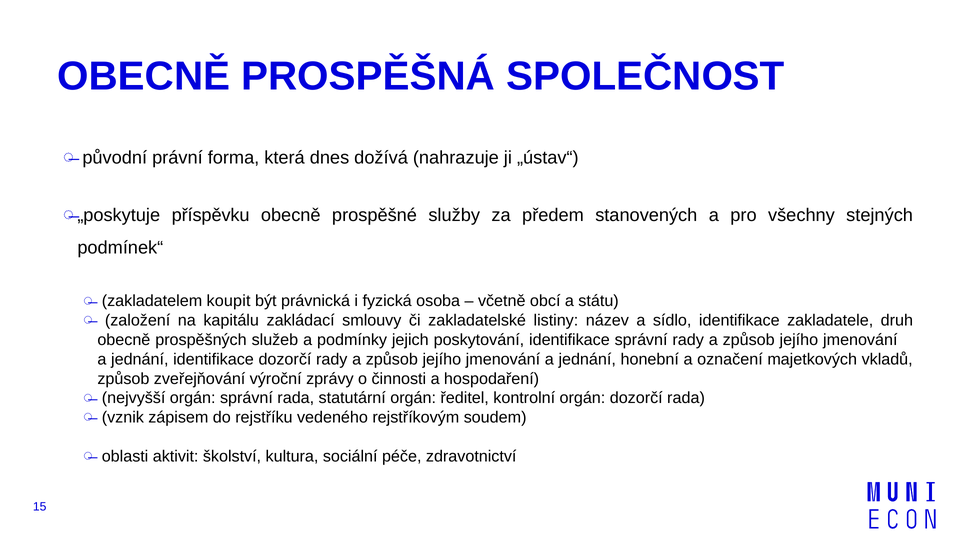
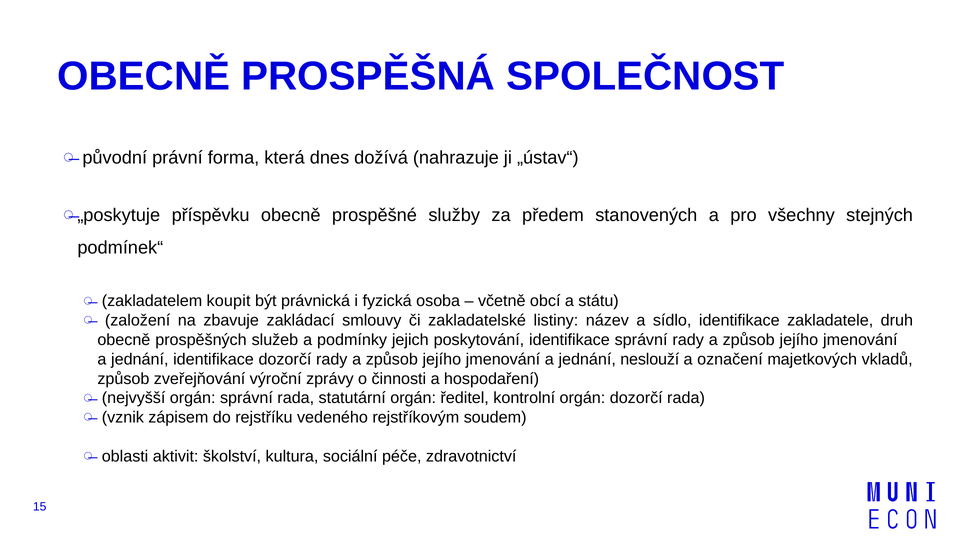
kapitálu: kapitálu -> zbavuje (231, 321)
honební: honební -> neslouží (650, 359)
